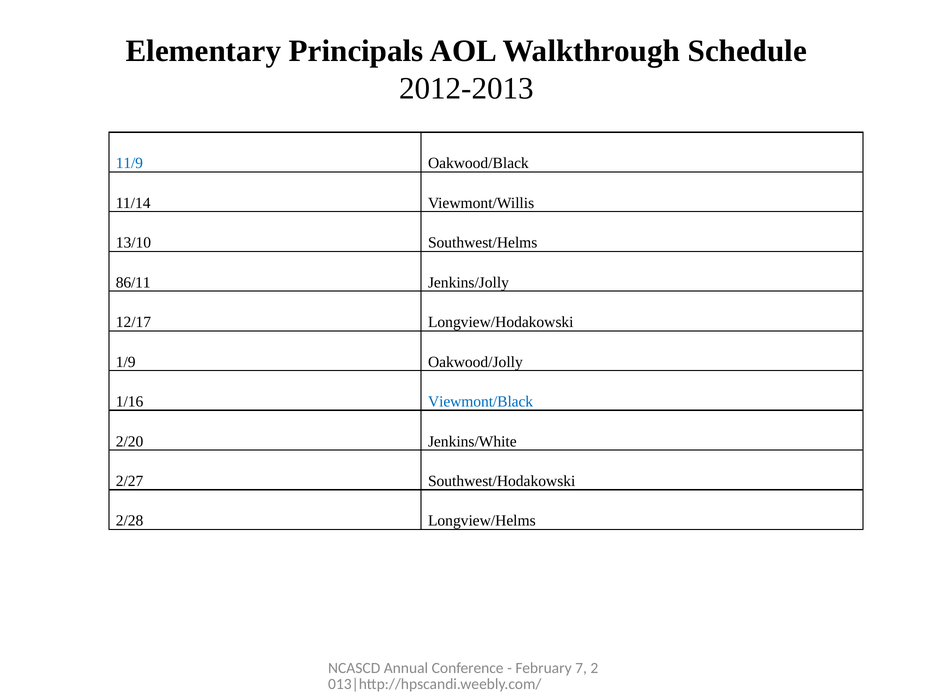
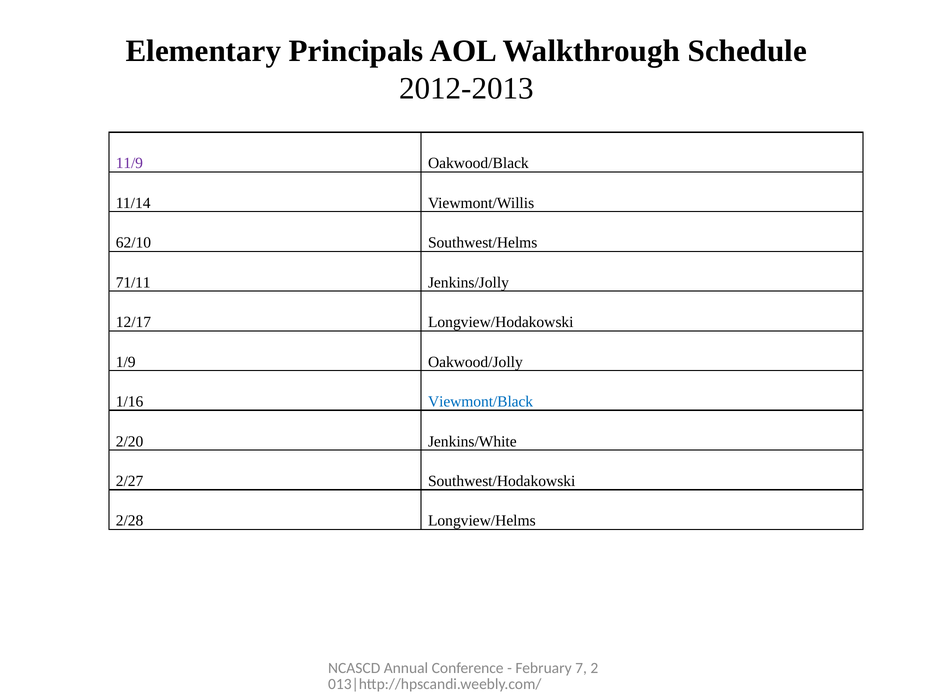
11/9 colour: blue -> purple (129, 163)
13/10: 13/10 -> 62/10 (133, 243)
86/11: 86/11 -> 71/11 (133, 282)
